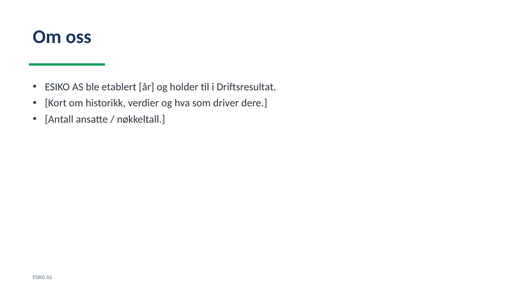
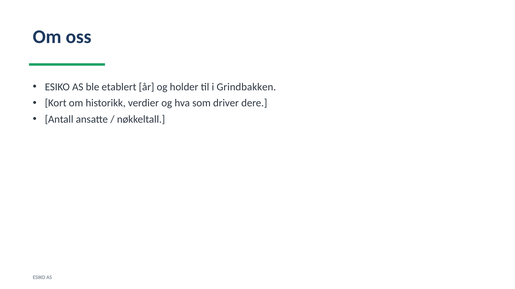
Driftsresultat: Driftsresultat -> Grindbakken (246, 87)
